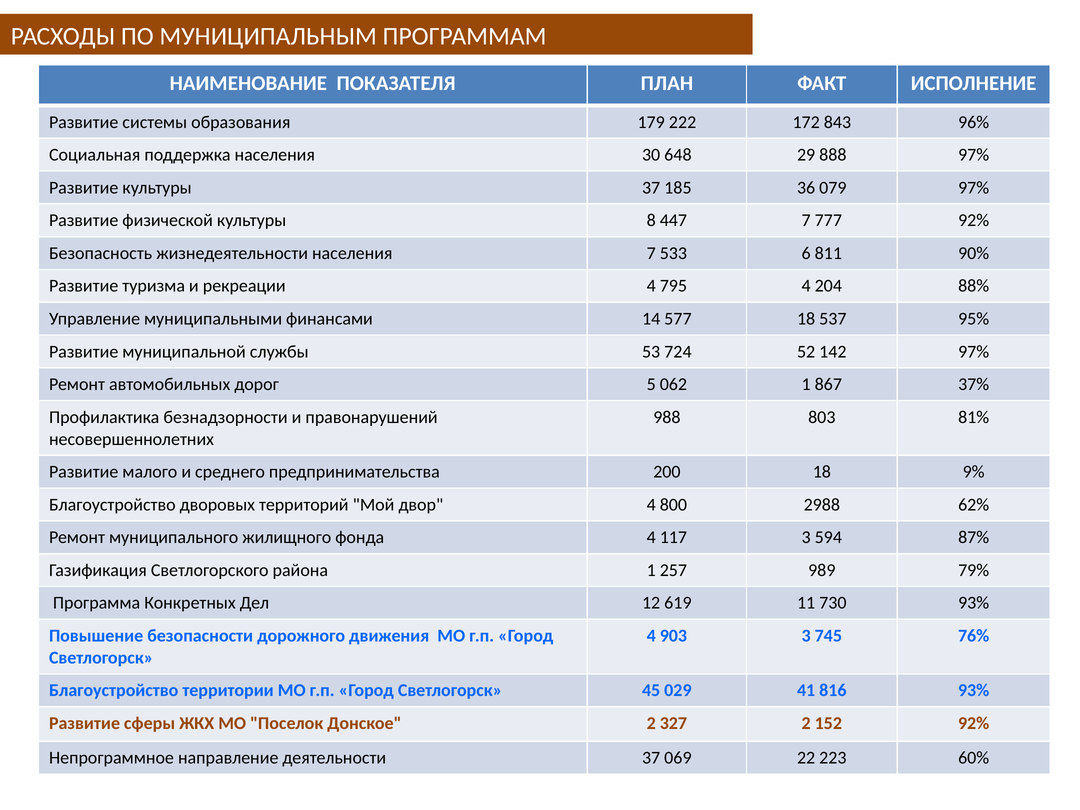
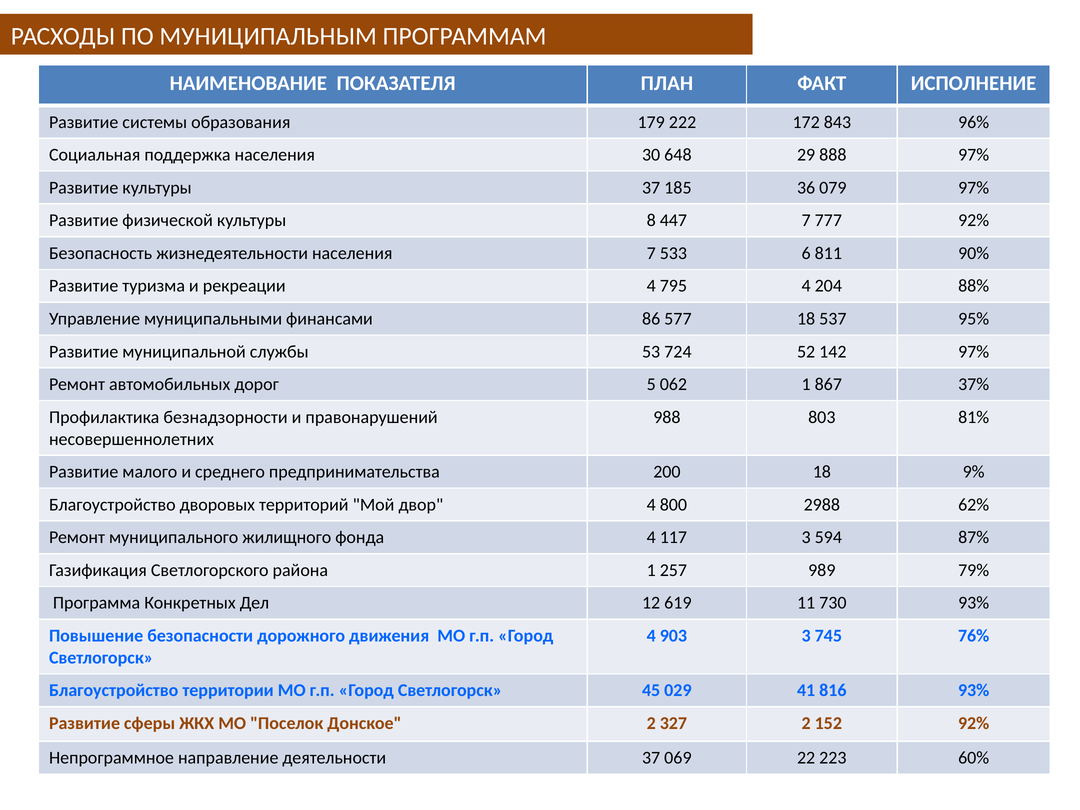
14: 14 -> 86 (651, 319)
